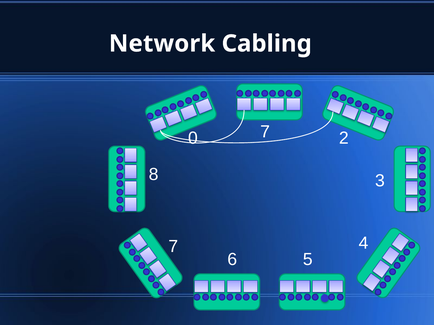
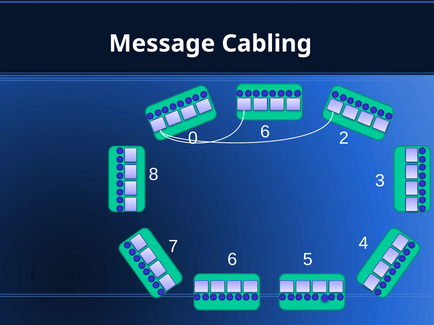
Network: Network -> Message (162, 44)
0 7: 7 -> 6 (265, 132)
